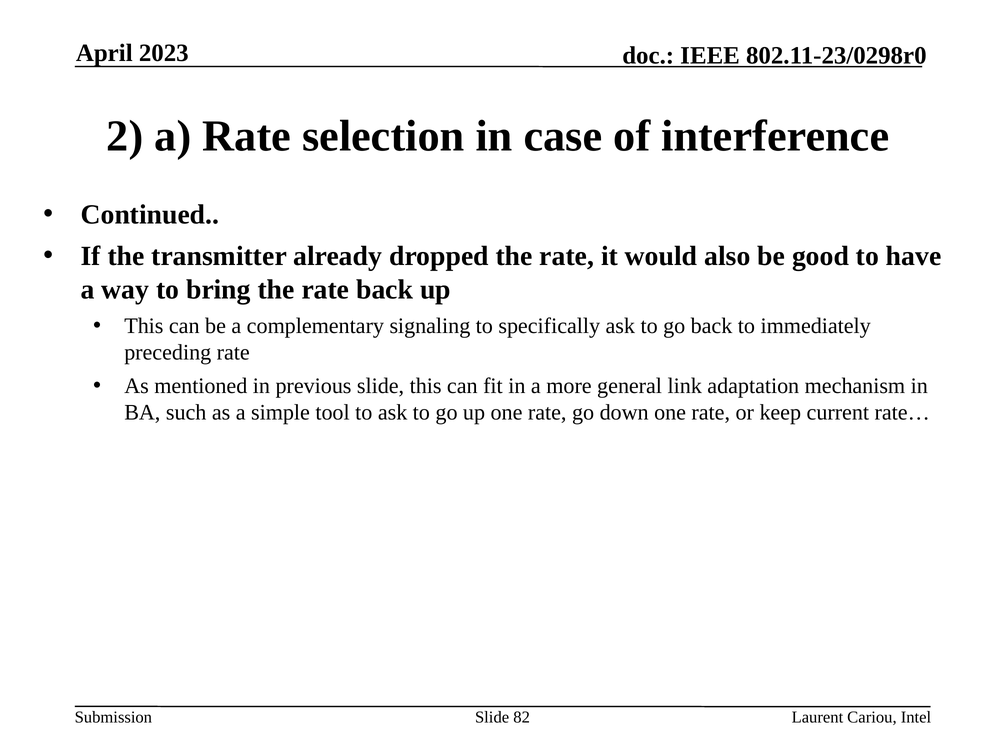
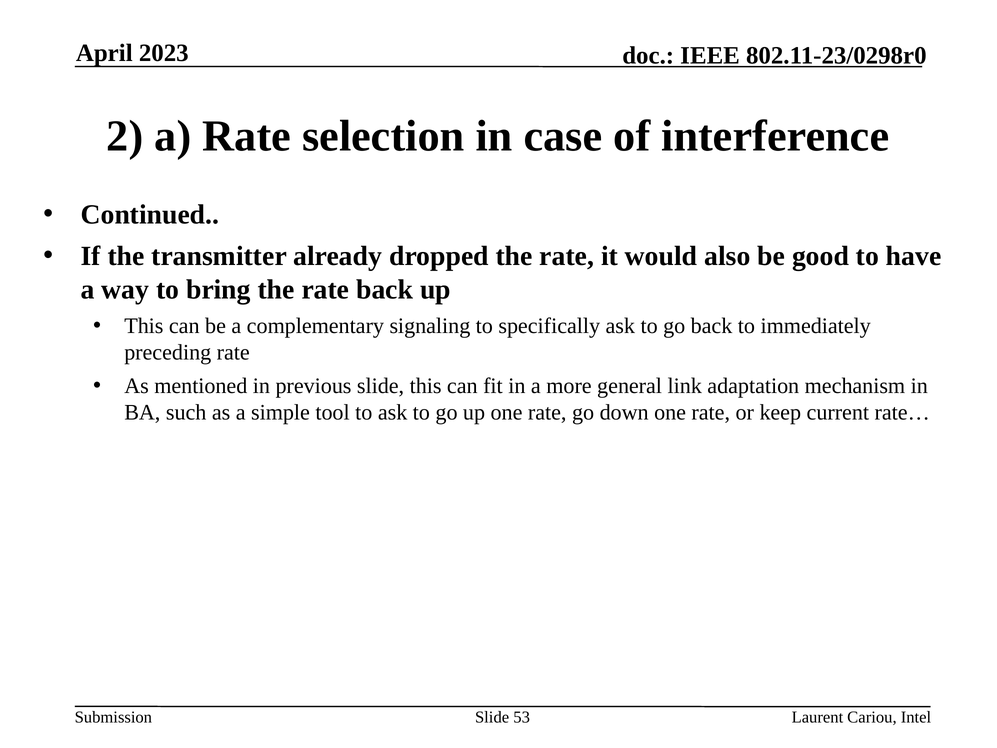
82: 82 -> 53 (522, 717)
